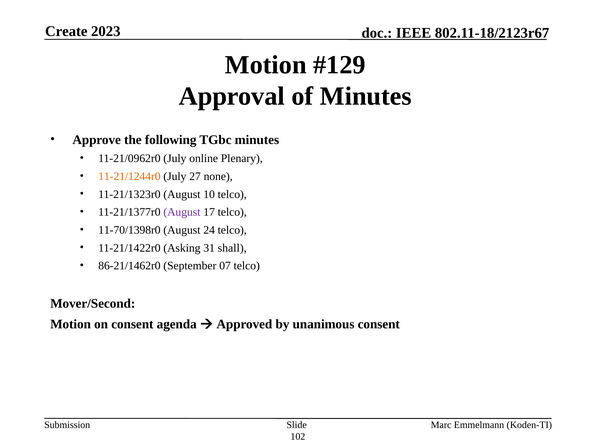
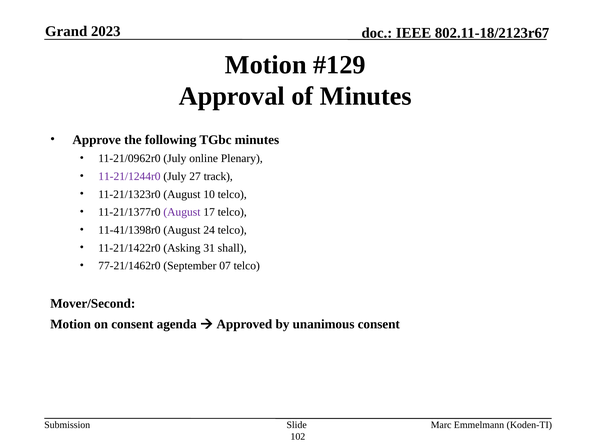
Create: Create -> Grand (66, 31)
11-21/1244r0 colour: orange -> purple (129, 176)
none: none -> track (218, 176)
11-70/1398r0: 11-70/1398r0 -> 11-41/1398r0 (129, 230)
86-21/1462r0: 86-21/1462r0 -> 77-21/1462r0 (129, 266)
